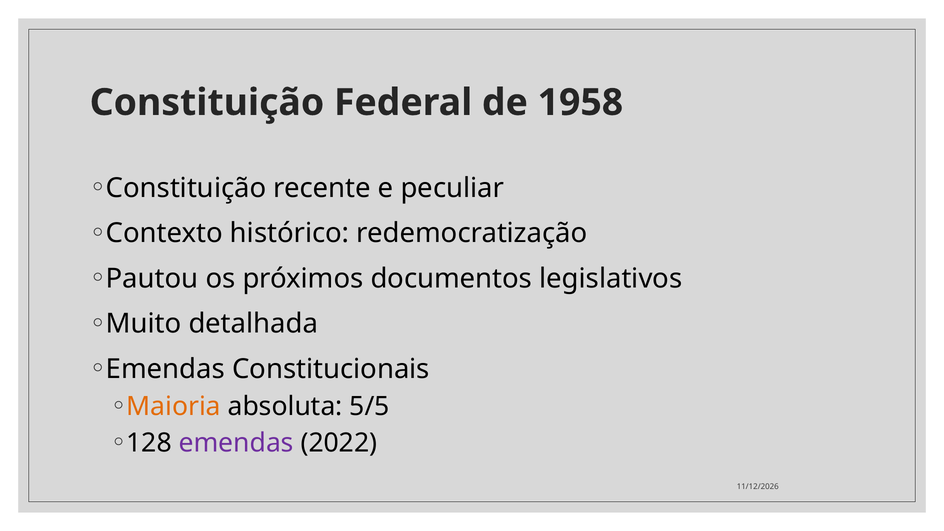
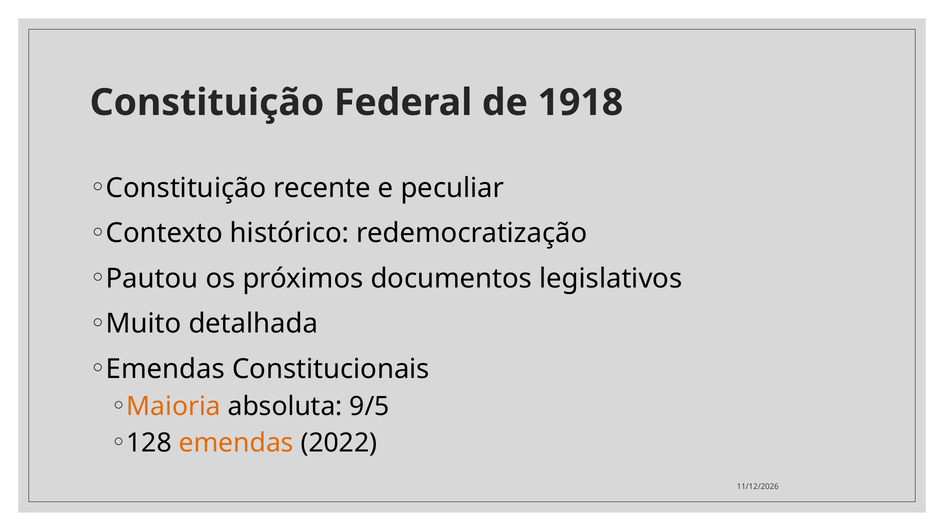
1958: 1958 -> 1918 (580, 103)
5/5: 5/5 -> 9/5 (370, 406)
emendas colour: purple -> orange (236, 443)
